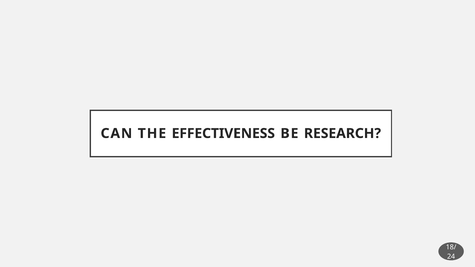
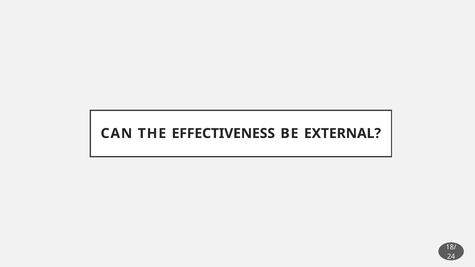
RESEARCH: RESEARCH -> EXTERNAL (342, 134)
